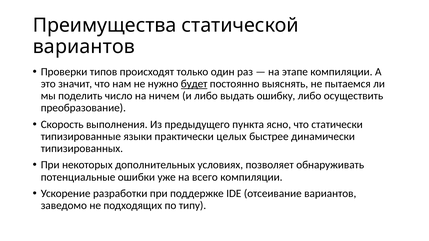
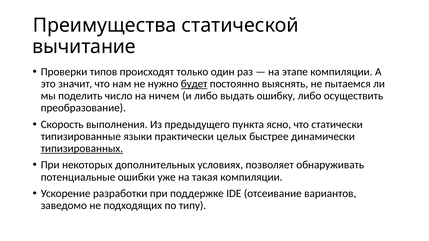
вариантов: вариантов -> вычитание (84, 47)
типизированных underline: none -> present (82, 149)
всего: всего -> такая (205, 177)
